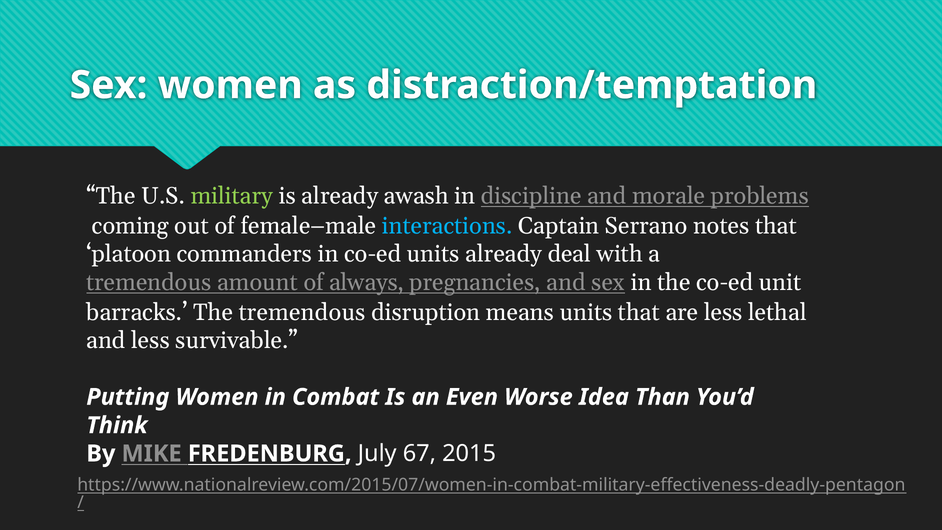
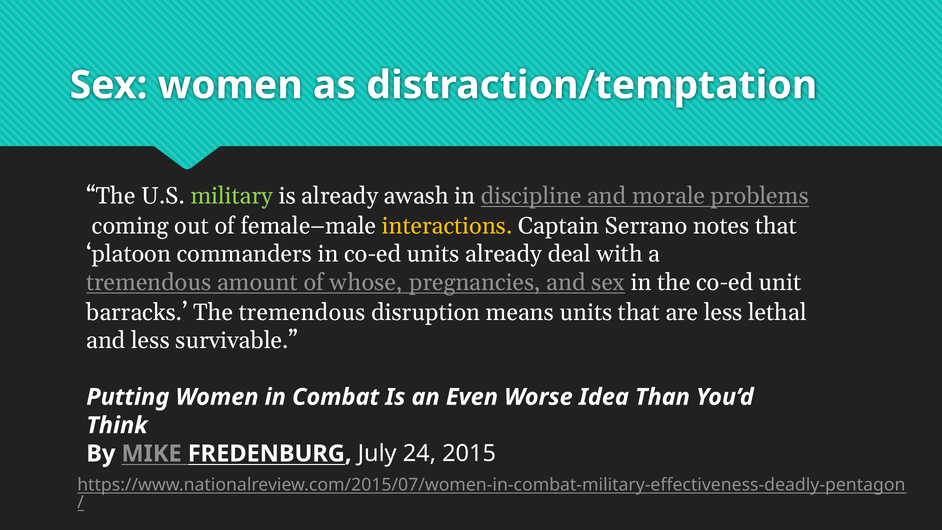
interactions colour: light blue -> yellow (447, 226)
always: always -> whose (366, 282)
67: 67 -> 24 (419, 454)
